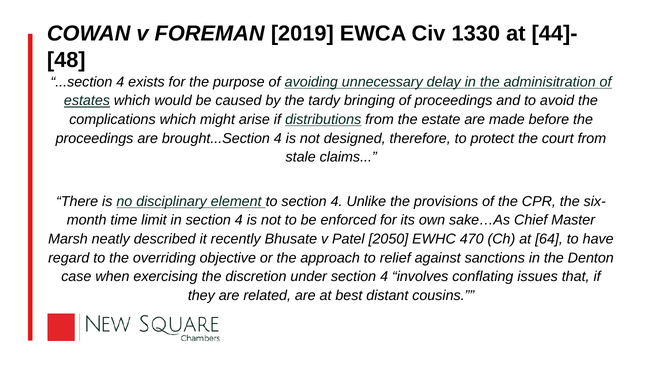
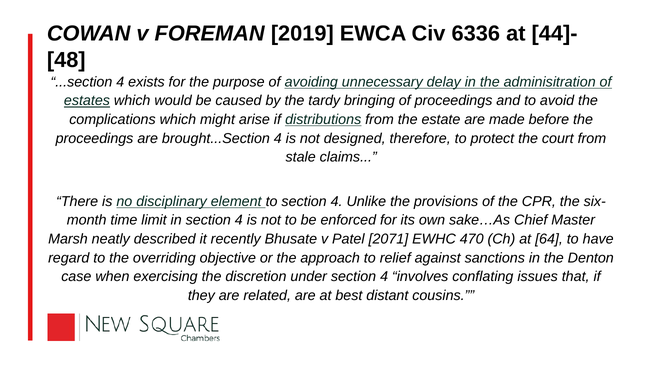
1330: 1330 -> 6336 (476, 34)
2050: 2050 -> 2071 (388, 239)
